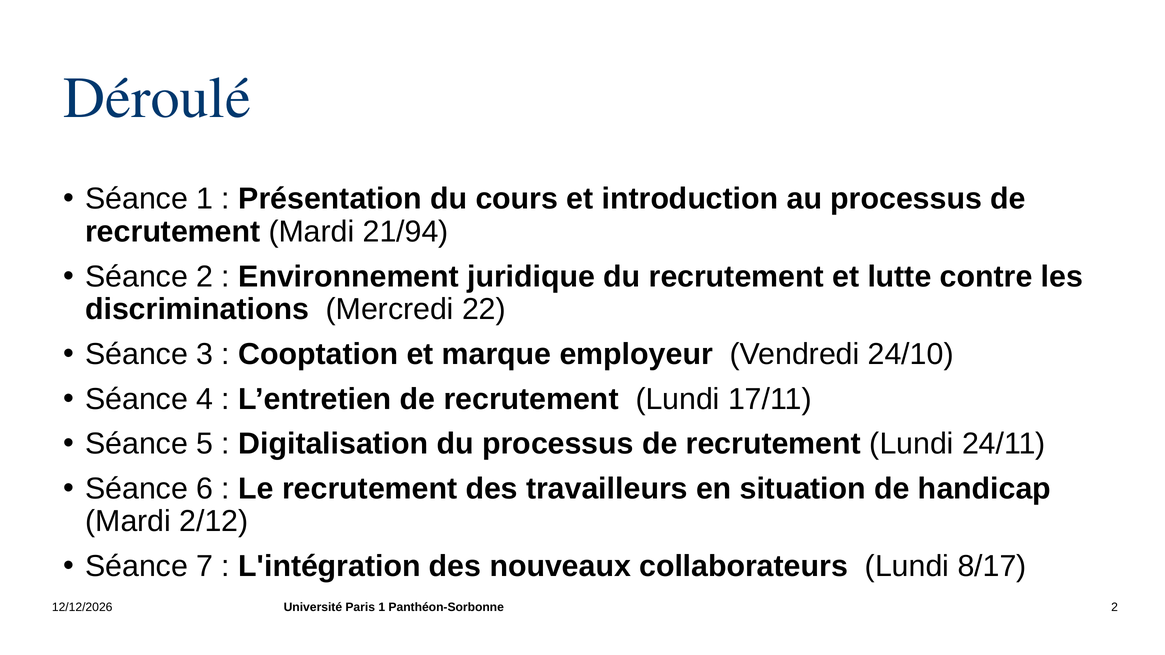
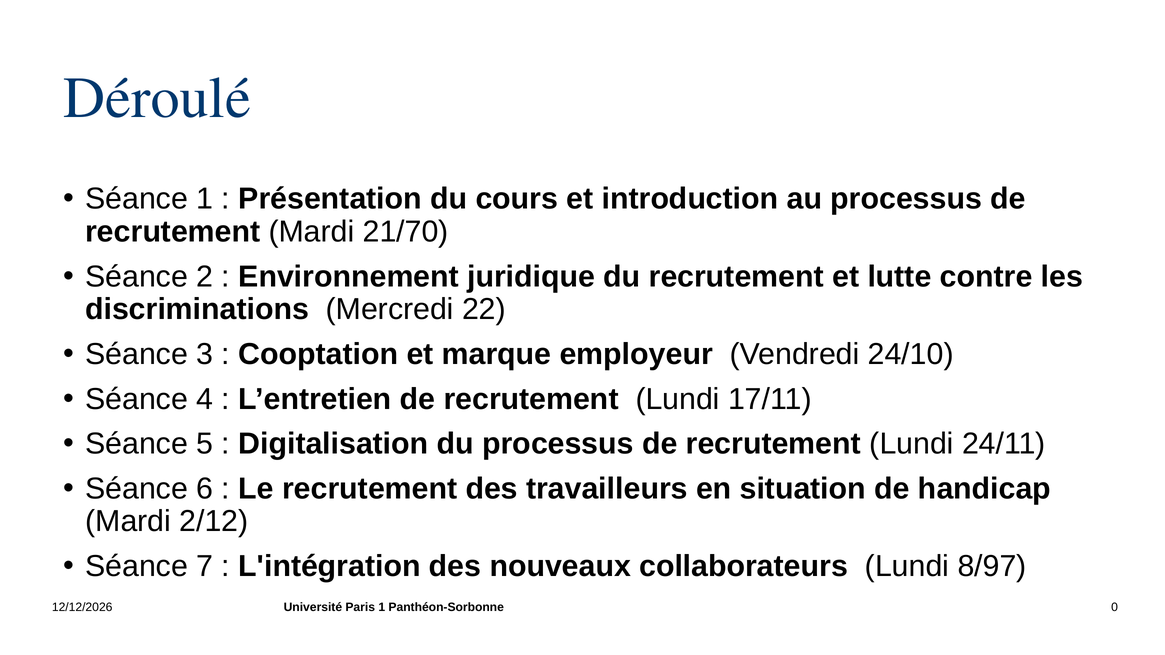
21/94: 21/94 -> 21/70 (406, 232)
8/17: 8/17 -> 8/97 (992, 567)
2: 2 -> 0 (1115, 608)
